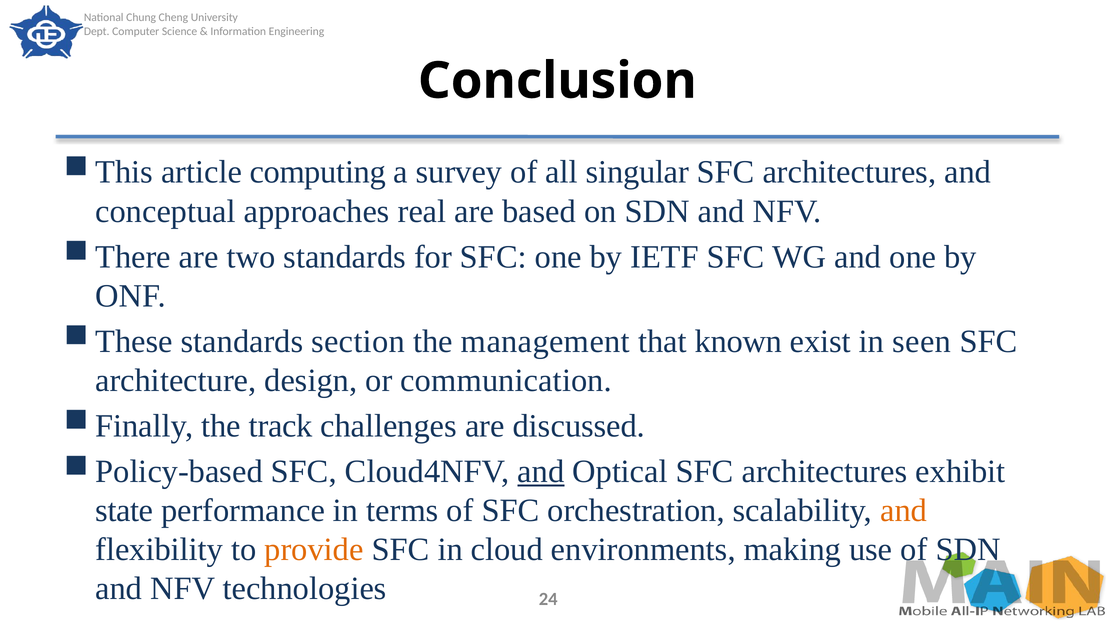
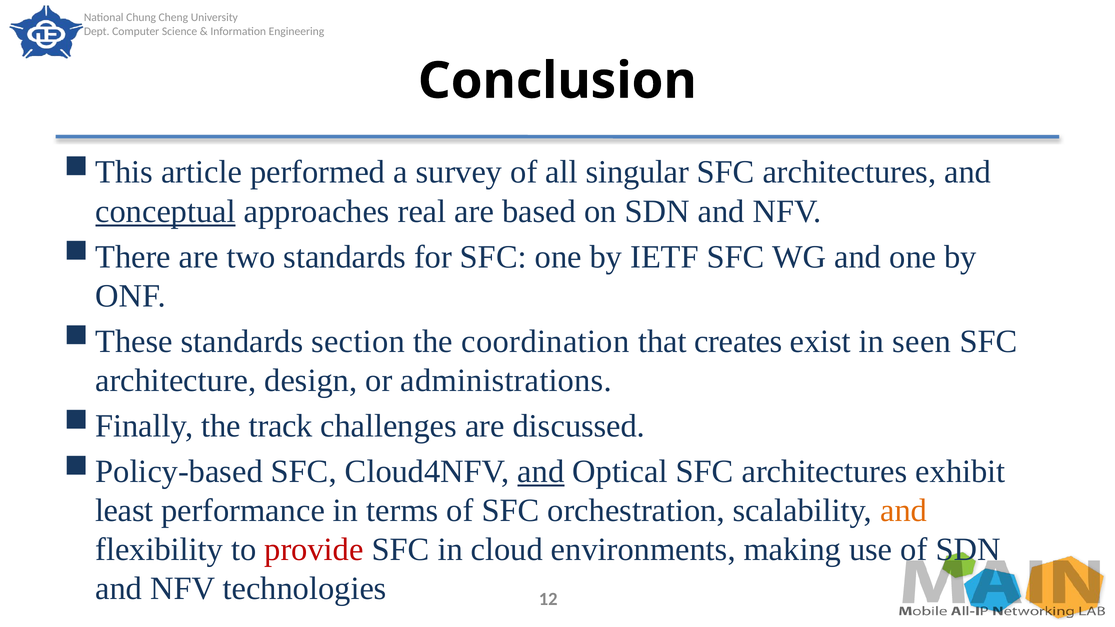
computing: computing -> performed (318, 172)
conceptual underline: none -> present (166, 211)
management: management -> coordination (545, 342)
known: known -> creates (738, 342)
communication: communication -> administrations (506, 381)
state: state -> least (124, 511)
provide colour: orange -> red (314, 550)
24: 24 -> 12 (548, 599)
